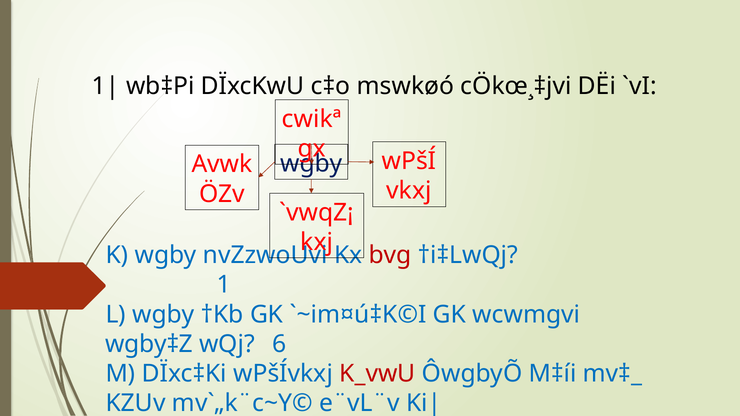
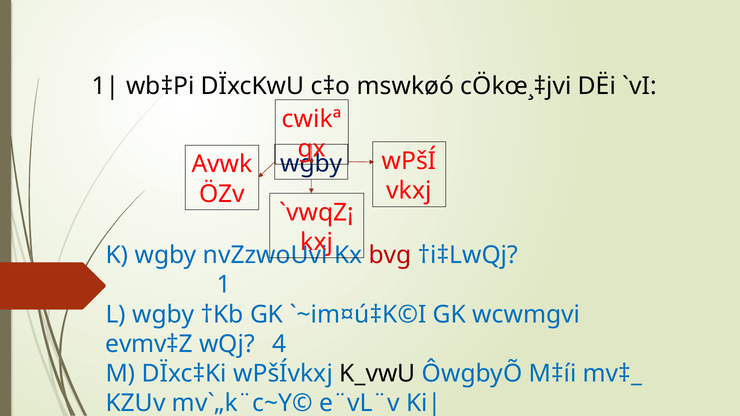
wgby‡Z: wgby‡Z -> evmv‡Z (149, 344)
wQj 6: 6 -> 4 (279, 344)
K_vwU colour: red -> black (377, 374)
